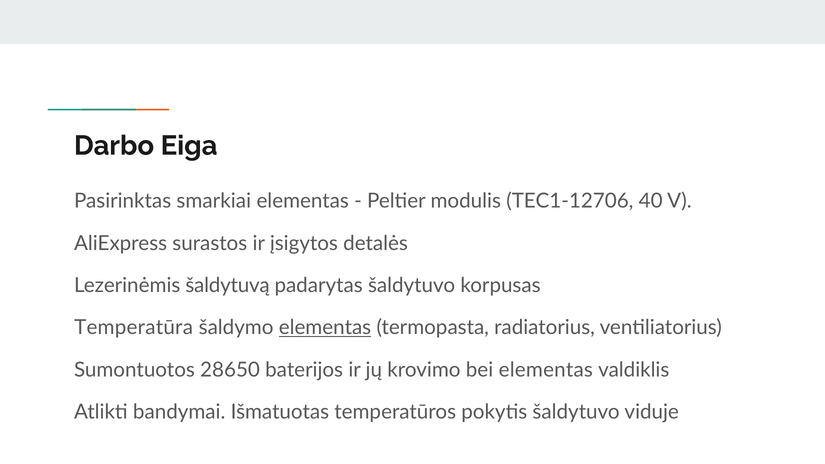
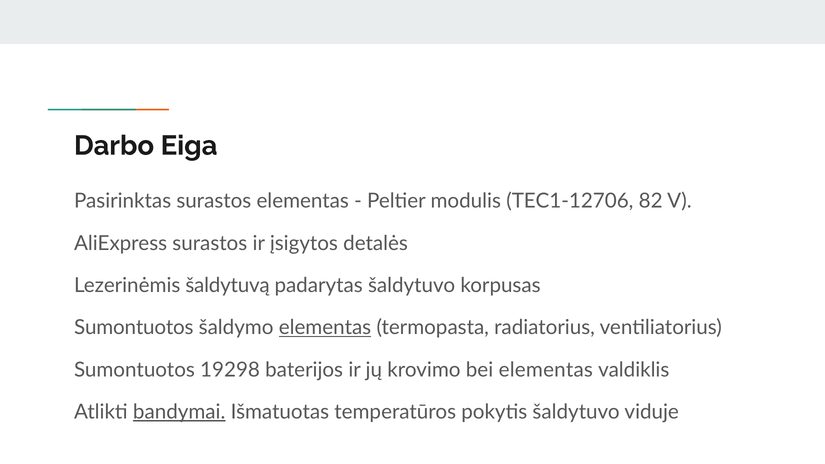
Pasirinktas smarkiai: smarkiai -> surastos (214, 201)
40: 40 -> 82 (651, 201)
Temperatūra: Temperatūra -> Sumontuotos (134, 328)
28650: 28650 -> 19298 (230, 370)
bandymai underline: none -> present (179, 412)
